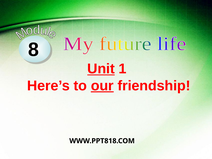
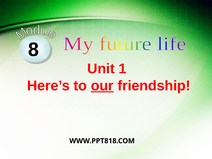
Unit underline: present -> none (101, 69)
